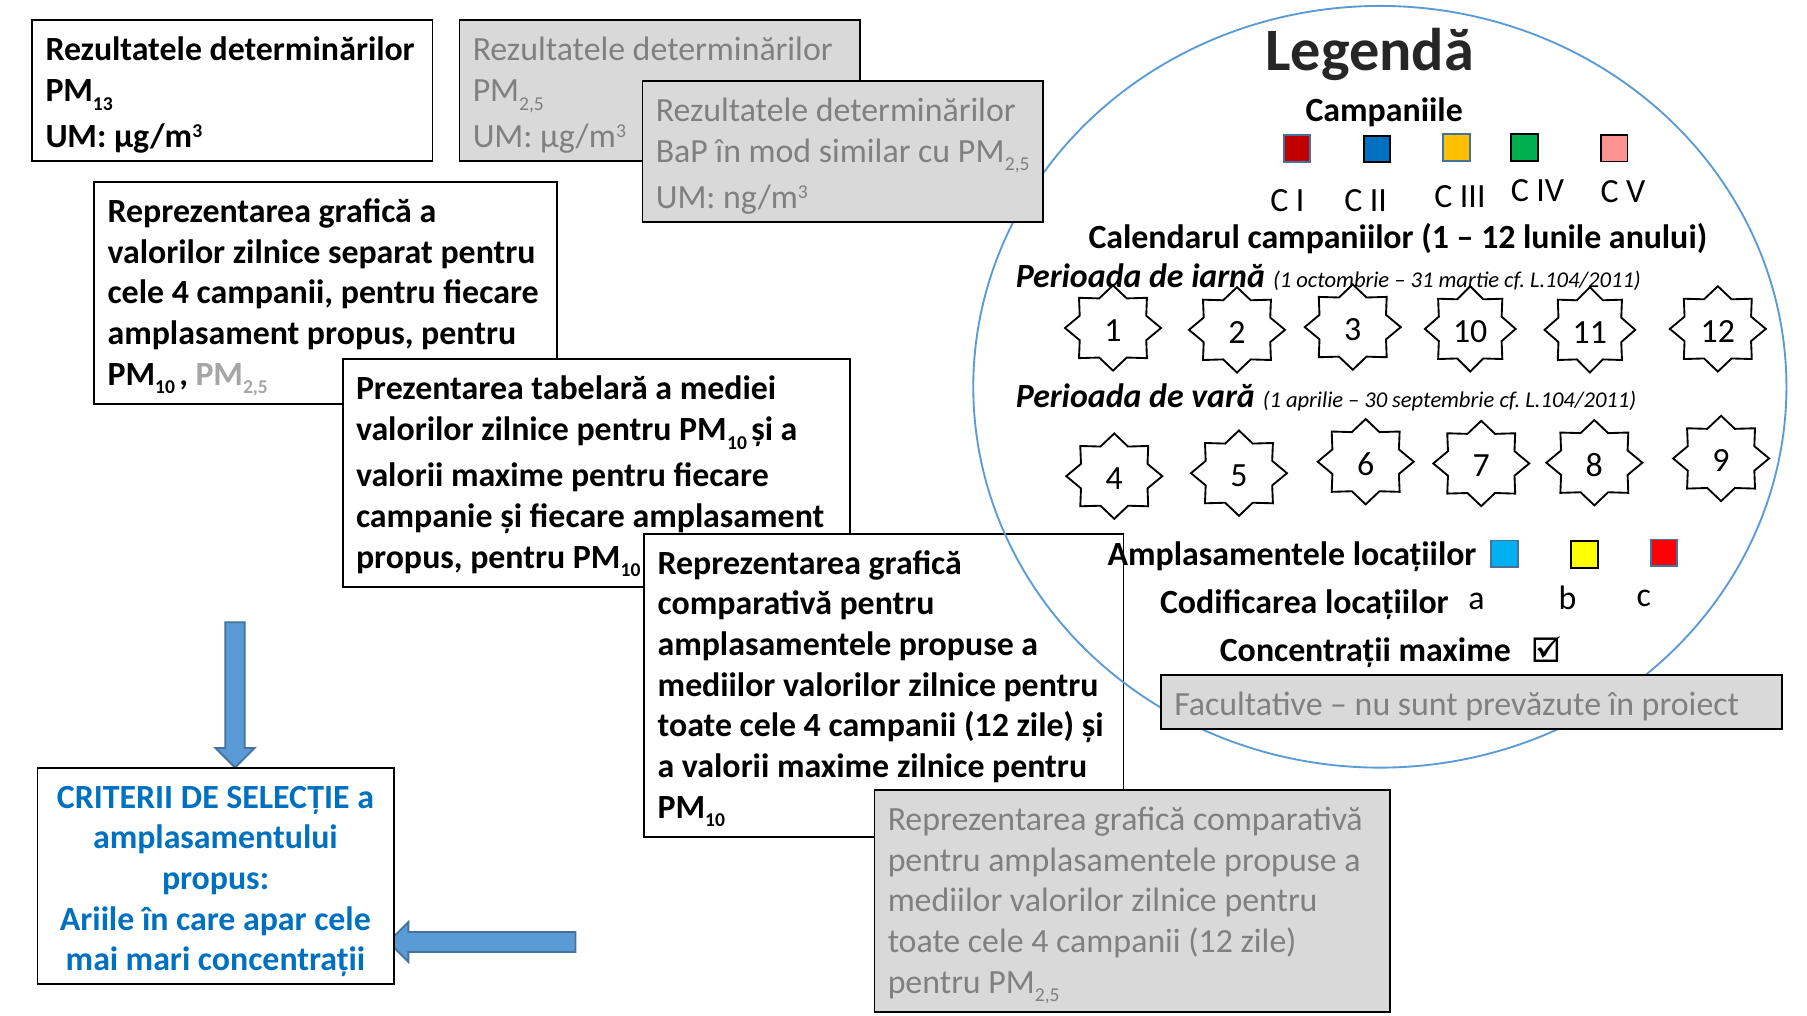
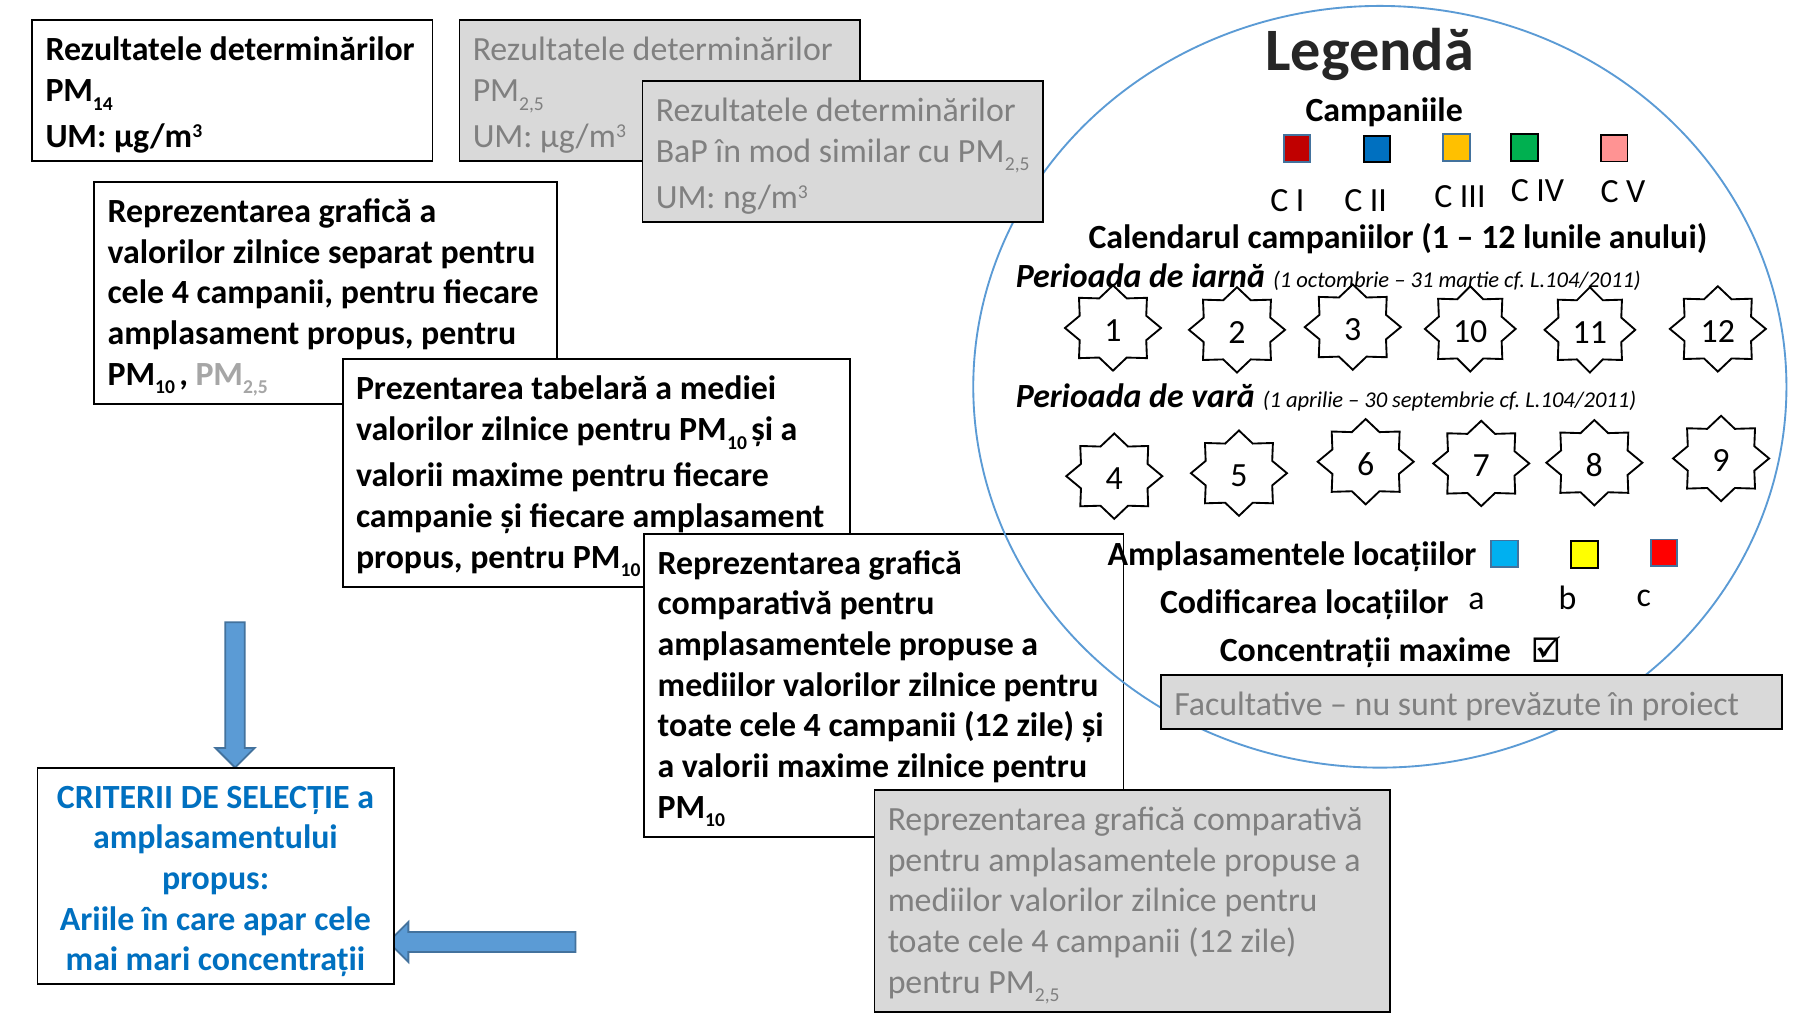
13: 13 -> 14 (103, 104)
